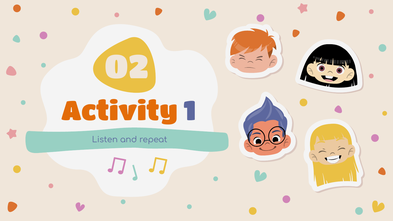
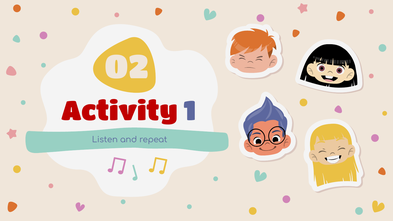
Activity colour: orange -> red (119, 111)
